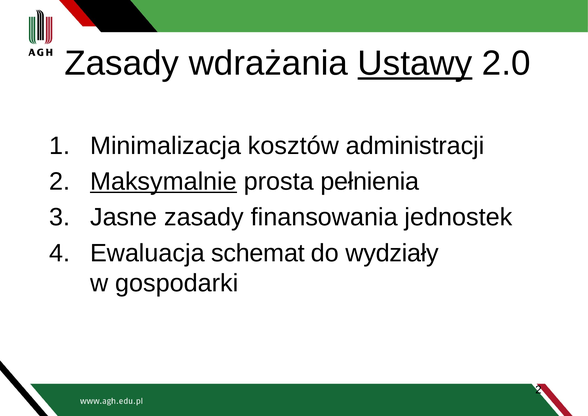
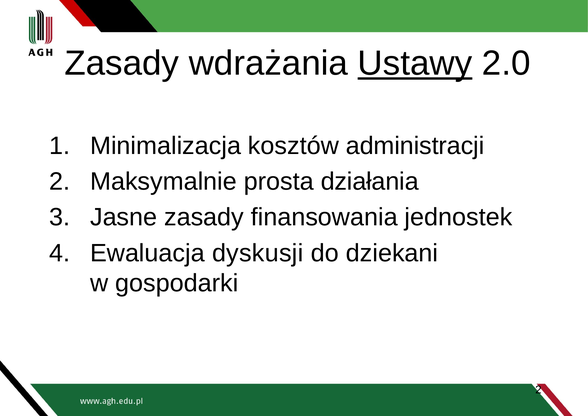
Maksymalnie underline: present -> none (163, 182)
pełnienia: pełnienia -> działania (370, 182)
schemat: schemat -> dyskusji (258, 253)
wydziały: wydziały -> dziekani (392, 253)
